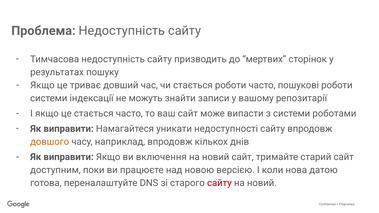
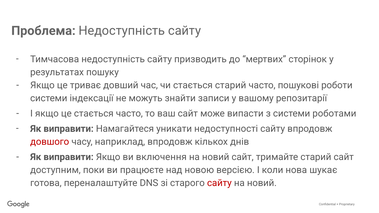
стається роботи: роботи -> старий (231, 85)
довшого colour: orange -> red (50, 142)
датою: датою -> шукає (323, 170)
